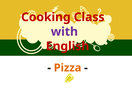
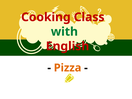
with colour: purple -> green (64, 32)
